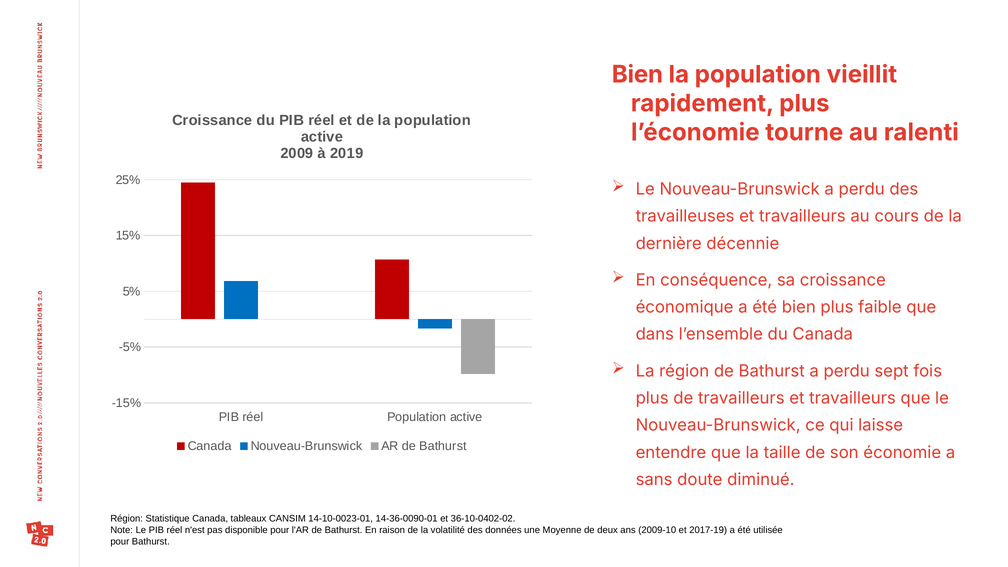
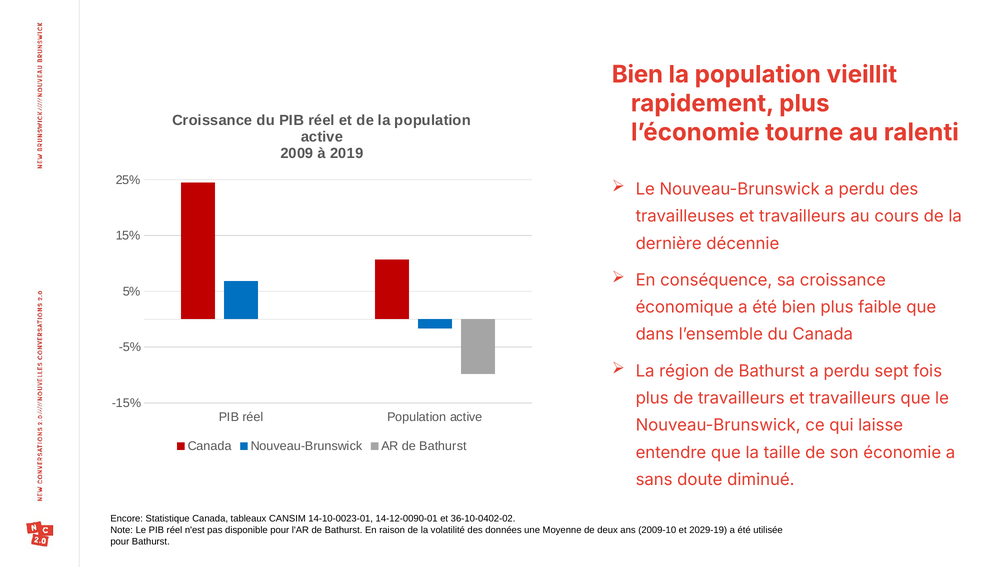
Région: Région -> Encore (127, 519)
14-36-0090-01: 14-36-0090-01 -> 14-12-0090-01 (407, 519)
2017-19: 2017-19 -> 2029-19 (708, 530)
